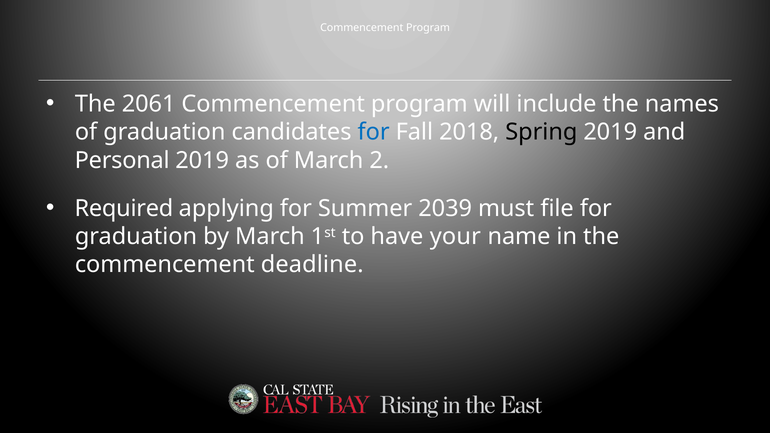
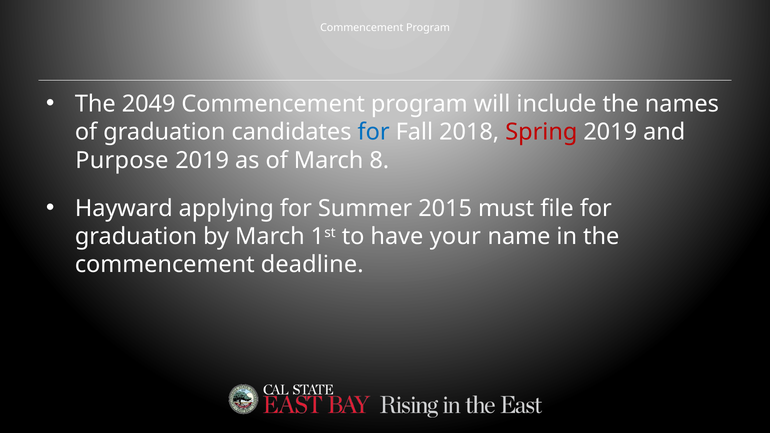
2061: 2061 -> 2049 (149, 104)
Spring colour: black -> red (541, 132)
Personal: Personal -> Purpose (122, 160)
2: 2 -> 8 (379, 160)
Required: Required -> Hayward (124, 208)
2039: 2039 -> 2015 (445, 208)
